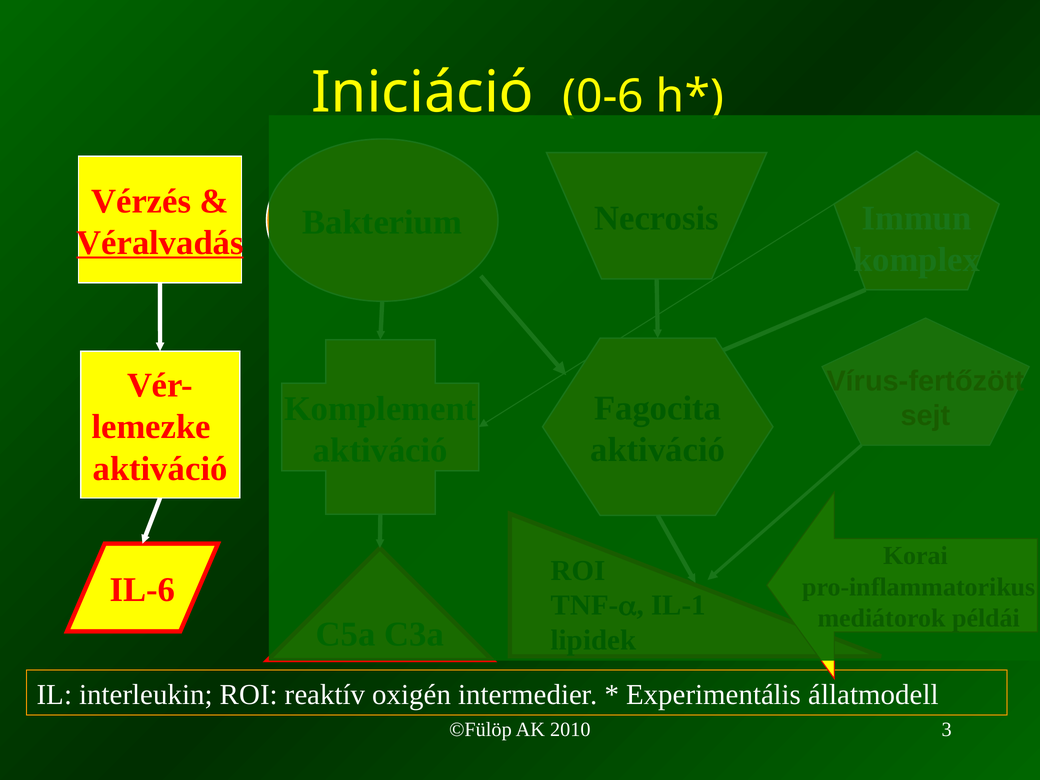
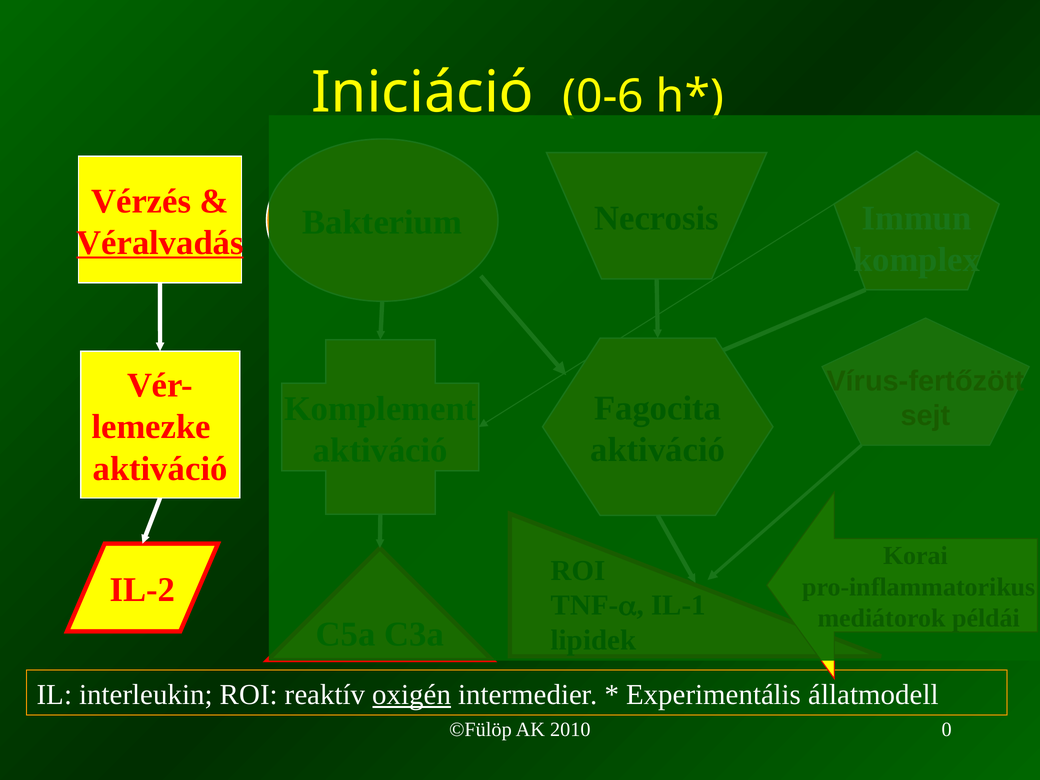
IL-6: IL-6 -> IL-2 (142, 590)
oxigén underline: none -> present (412, 695)
3: 3 -> 0 (947, 729)
